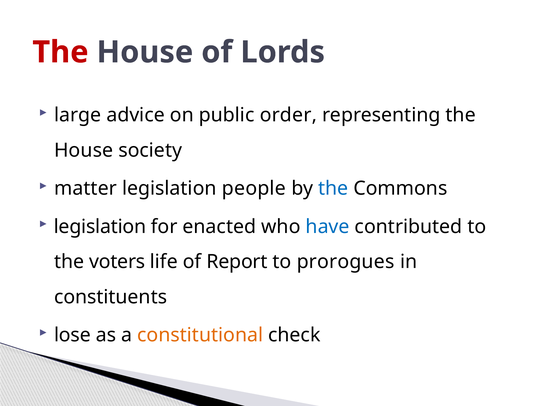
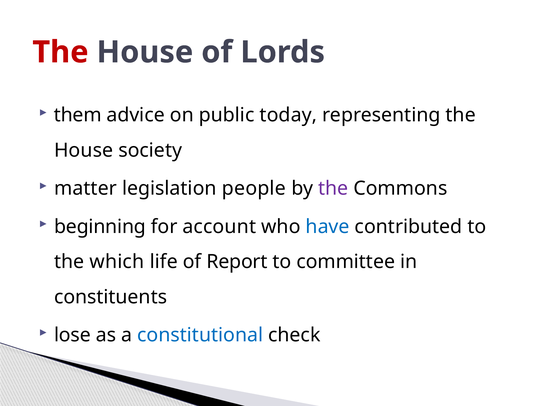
large: large -> them (78, 115)
order: order -> today (288, 115)
the colour: blue -> purple (333, 188)
legislation: legislation -> beginning (100, 227)
enacted: enacted -> account (219, 227)
voters: voters -> which (117, 262)
prorogues: prorogues -> committee (346, 262)
constitutional colour: orange -> blue (200, 335)
